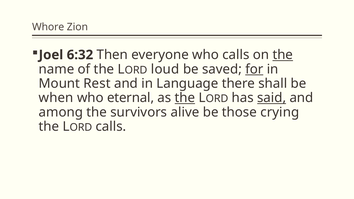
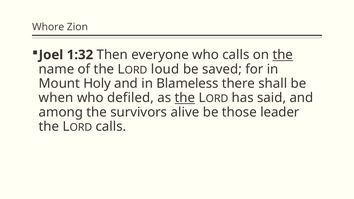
6:32: 6:32 -> 1:32 (80, 55)
for underline: present -> none (254, 69)
Rest: Rest -> Holy (97, 84)
Language: Language -> Blameless (187, 84)
eternal: eternal -> defiled (130, 98)
said underline: present -> none (272, 98)
crying: crying -> leader (280, 112)
